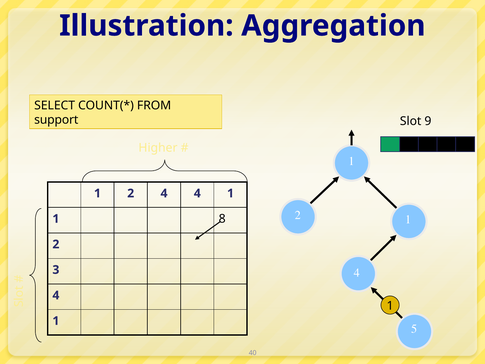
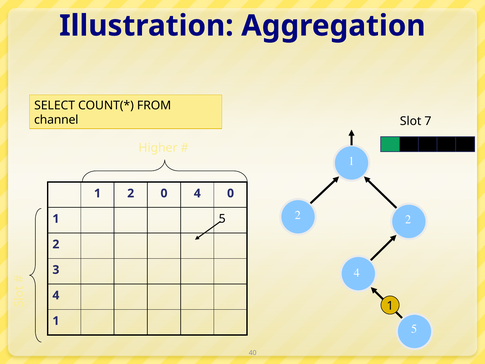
support: support -> channel (56, 120)
9: 9 -> 7 (428, 121)
2 4: 4 -> 0 (164, 193)
1: 1 -> 0 (231, 193)
2 1: 1 -> 2 (408, 219)
1 8: 8 -> 5 (222, 219)
